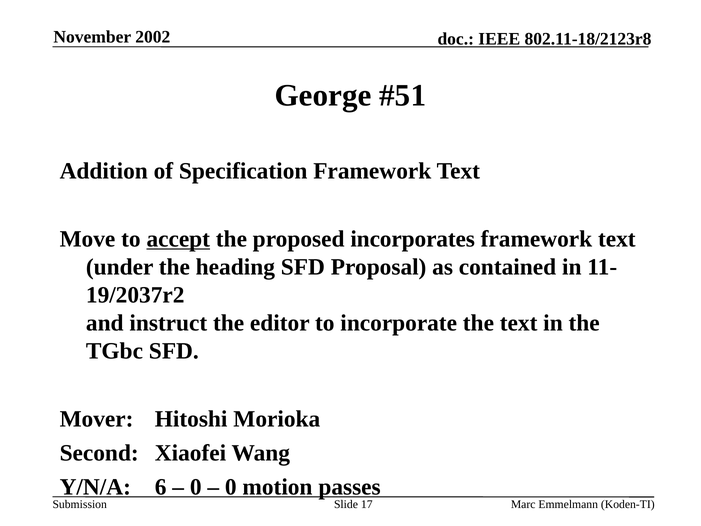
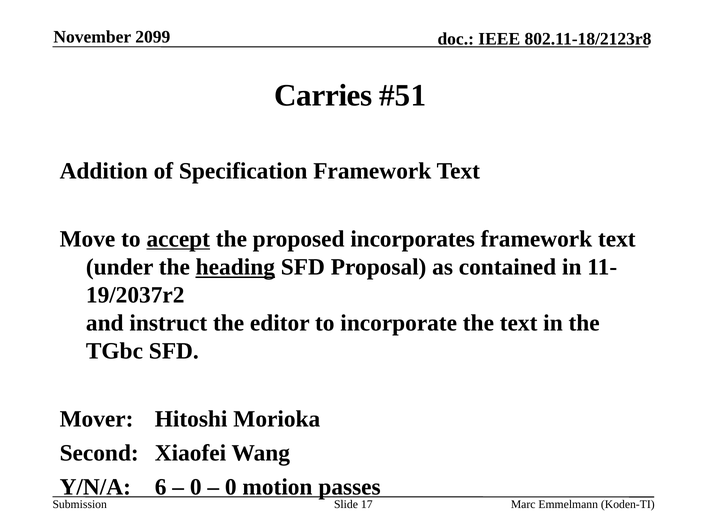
2002: 2002 -> 2099 (153, 37)
George: George -> Carries (323, 96)
heading underline: none -> present (235, 267)
